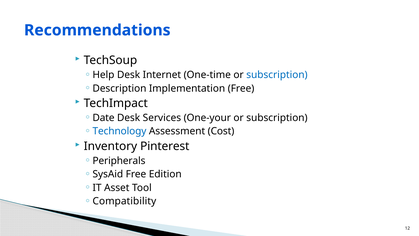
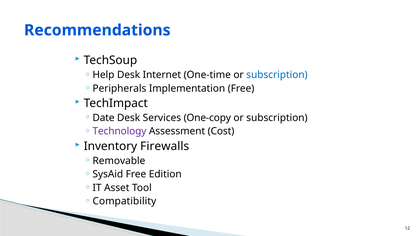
Description: Description -> Peripherals (119, 88)
One-your: One-your -> One-copy (207, 118)
Technology colour: blue -> purple (119, 131)
Pinterest: Pinterest -> Firewalls (165, 146)
Peripherals: Peripherals -> Removable (119, 161)
